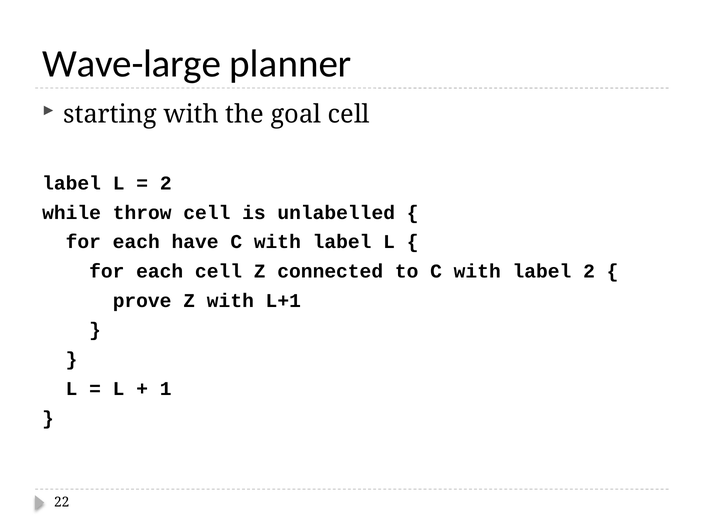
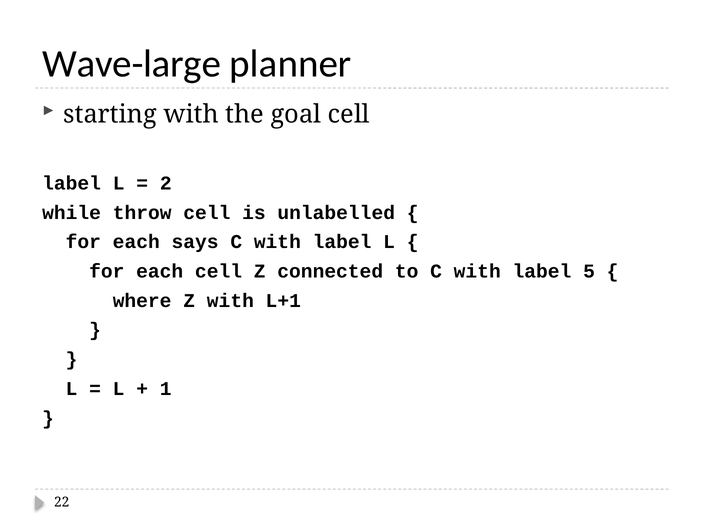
have: have -> says (195, 242)
label 2: 2 -> 5 (589, 271)
prove: prove -> where (142, 301)
